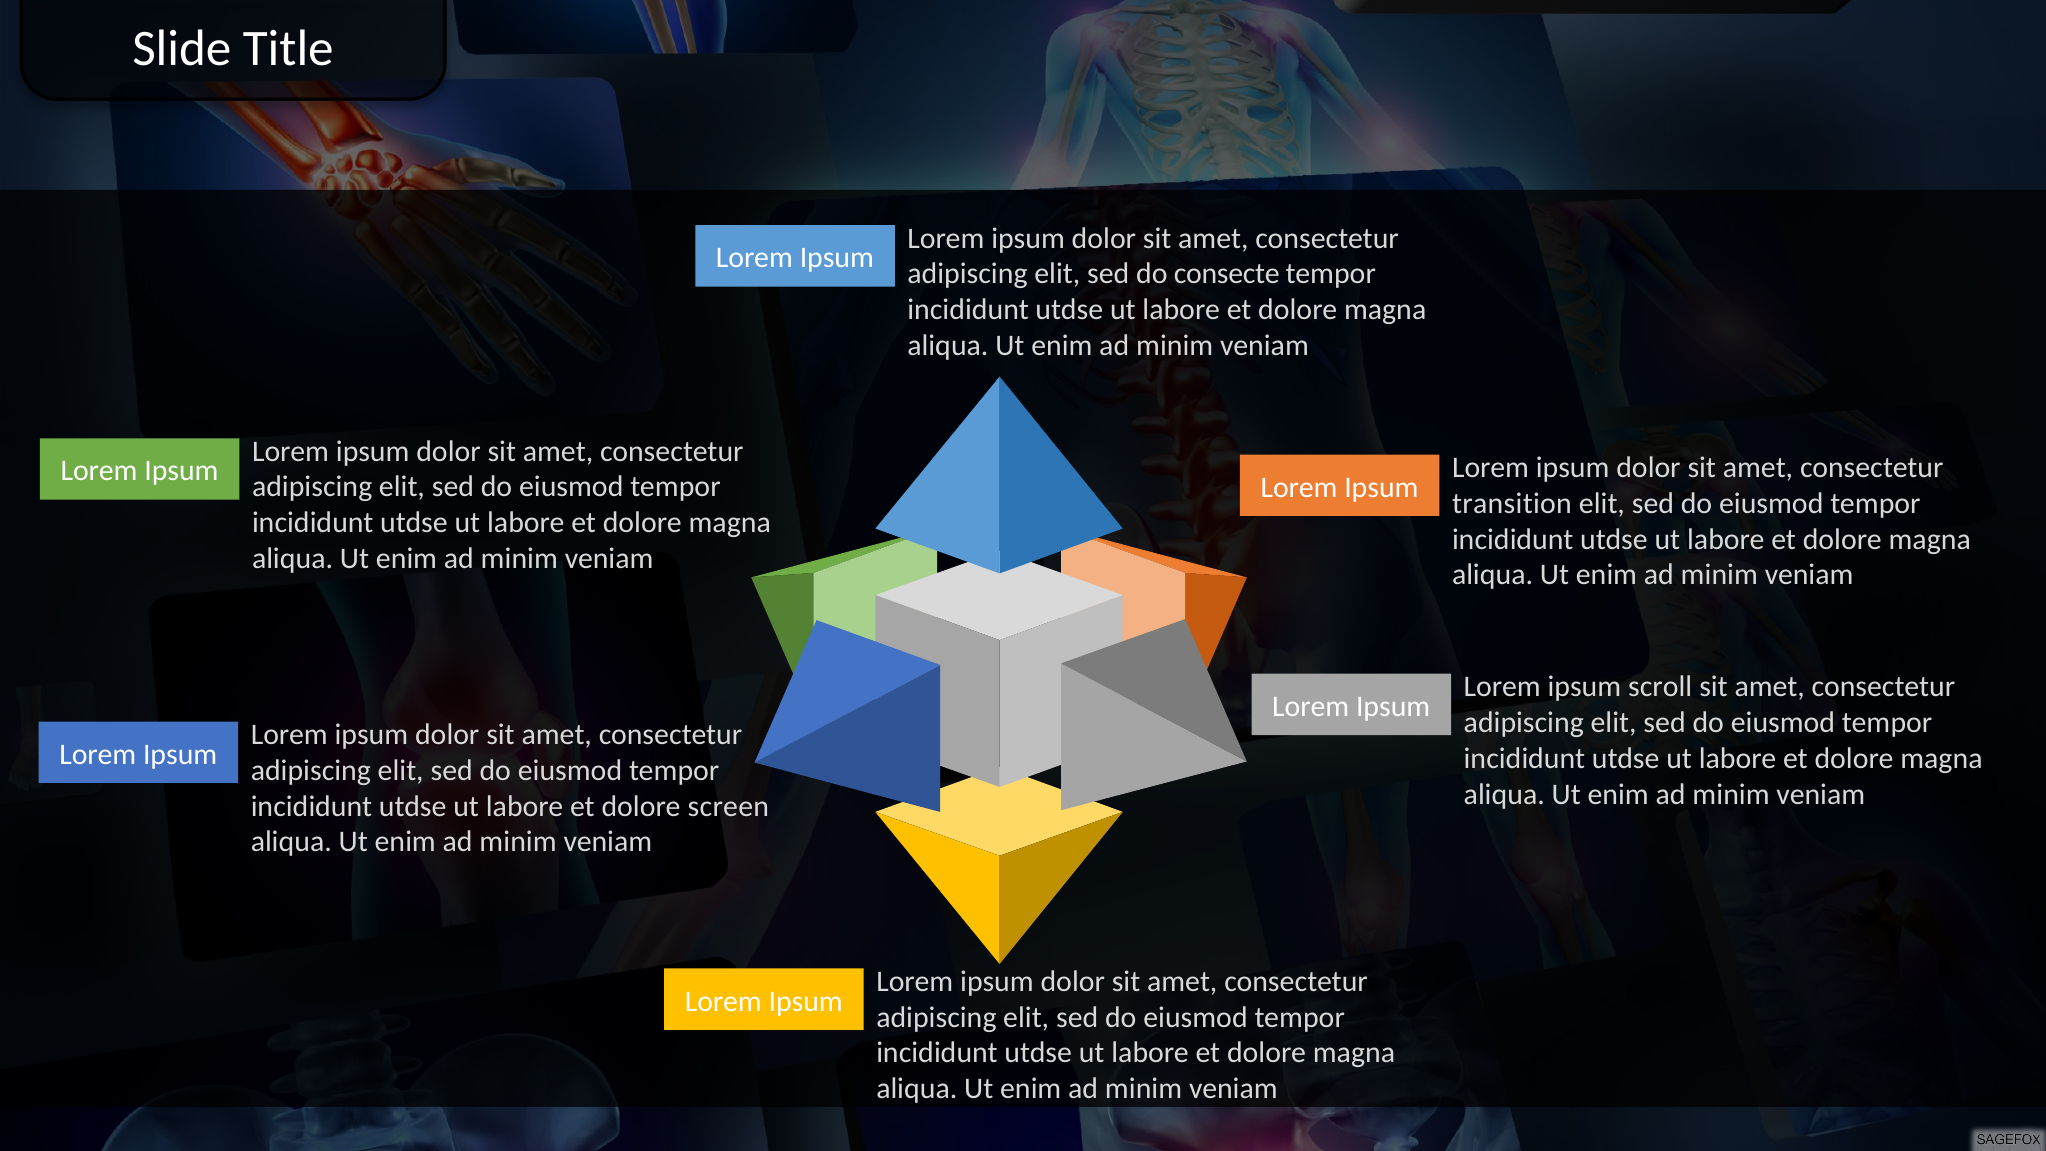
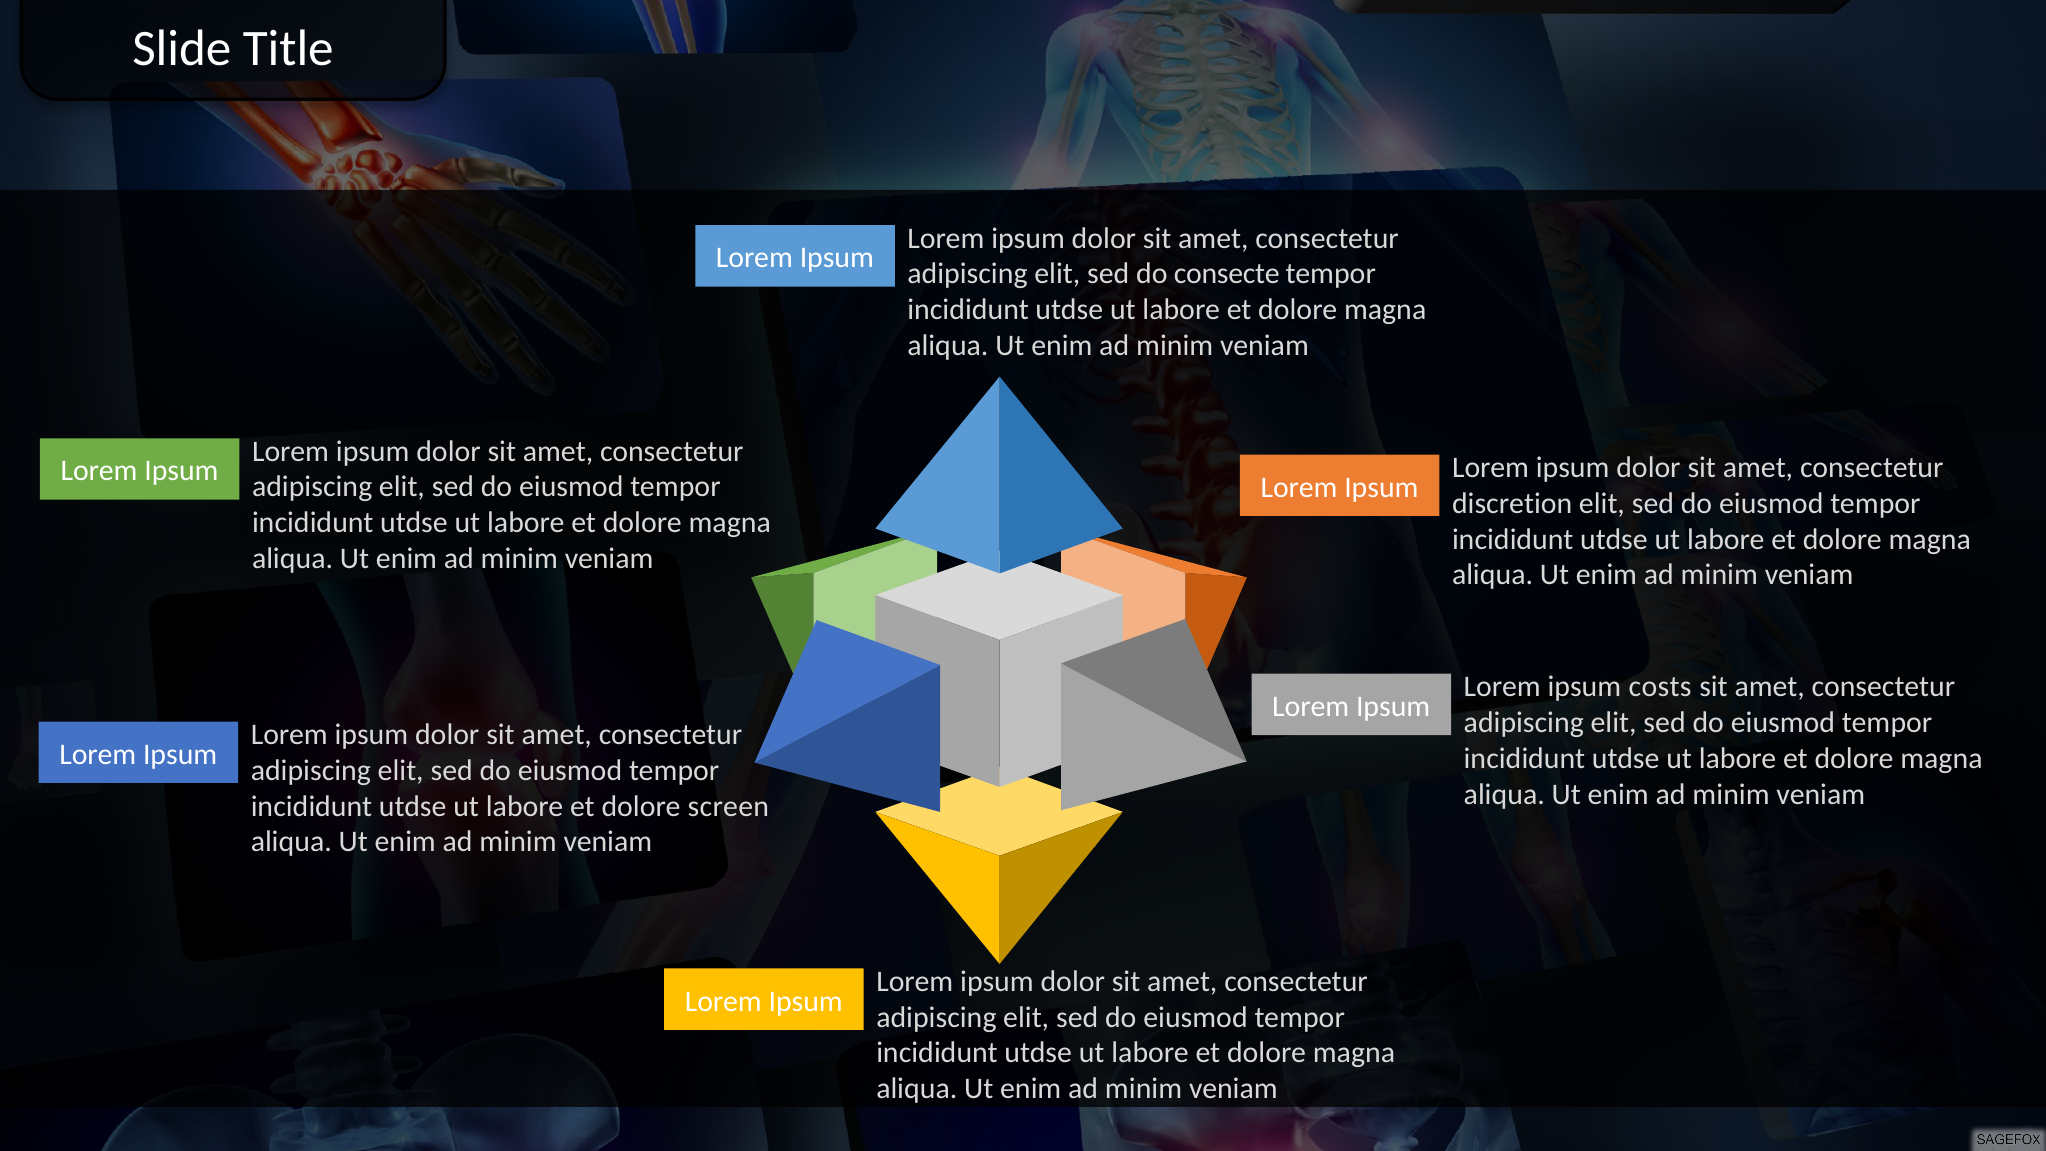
transition: transition -> discretion (1512, 503)
scroll: scroll -> costs (1660, 687)
